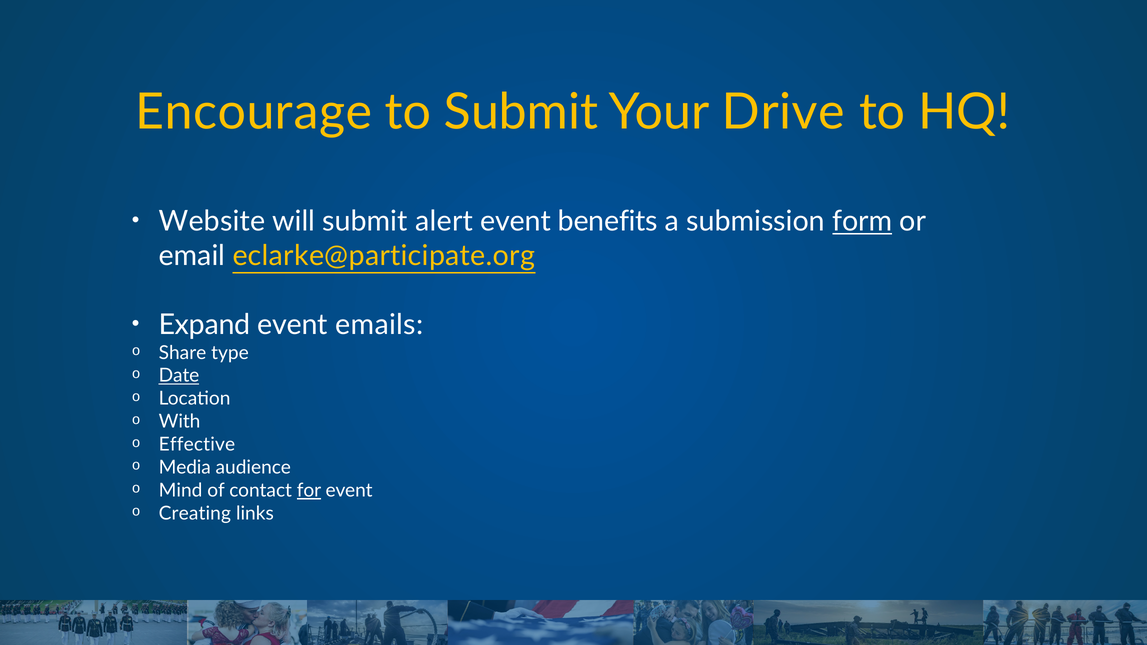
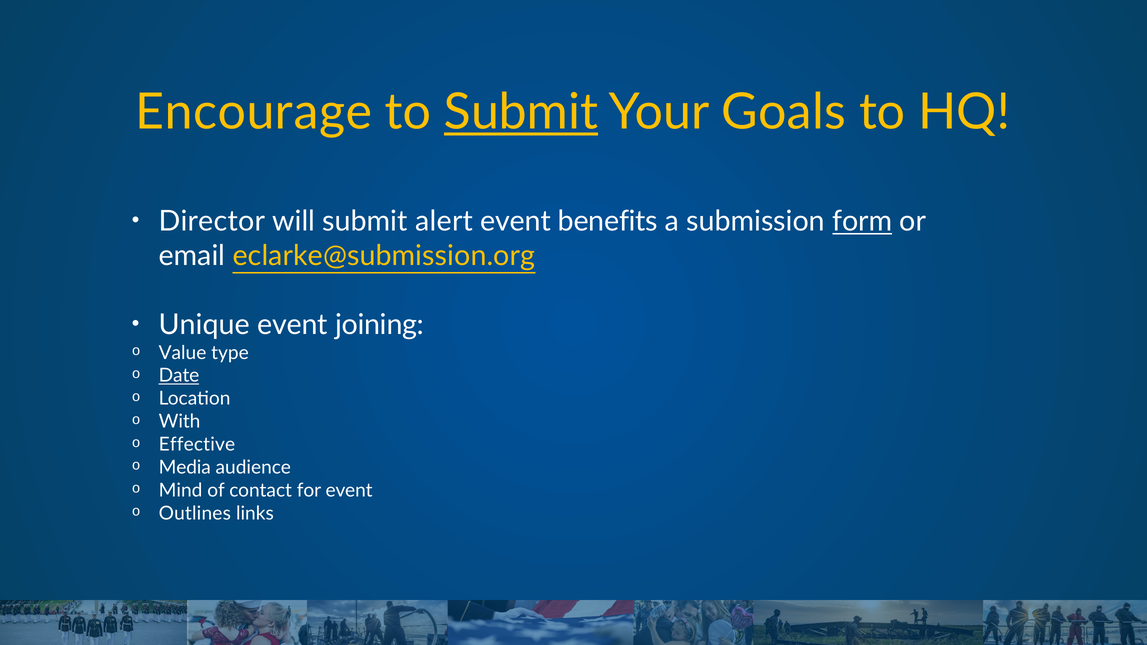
Submit underline: none -> present (521, 112)
Drive: Drive -> Goals (783, 112)
Website: Website -> Director (212, 222)
eclarke@participate.org: eclarke@participate.org -> eclarke@submission.org (384, 256)
Expand: Expand -> Unique (204, 325)
emails: emails -> joining (380, 325)
Share: Share -> Value (183, 353)
for underline: present -> none (309, 491)
Creating: Creating -> Outlines (195, 514)
